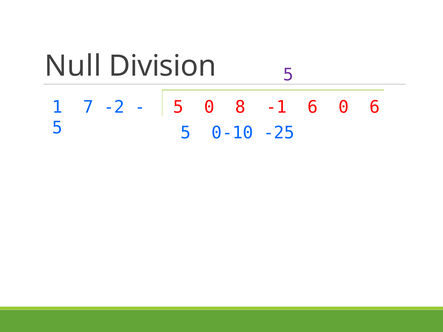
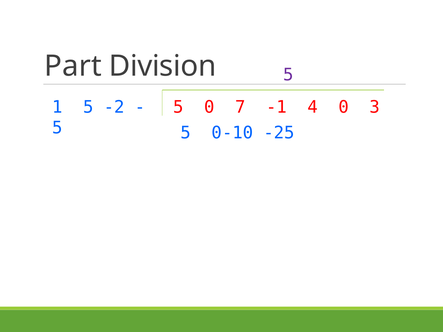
Null: Null -> Part (73, 66)
1 7: 7 -> 5 (88, 107)
8: 8 -> 7 (240, 107)
-1 6: 6 -> 4 (313, 107)
0 6: 6 -> 3 (375, 107)
